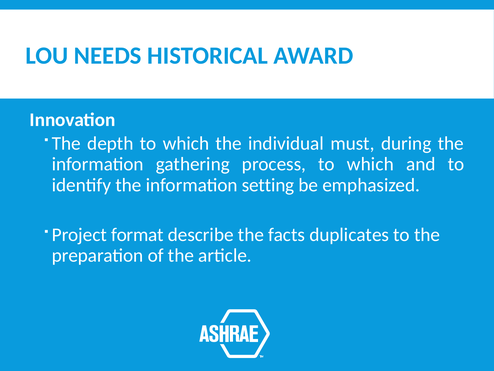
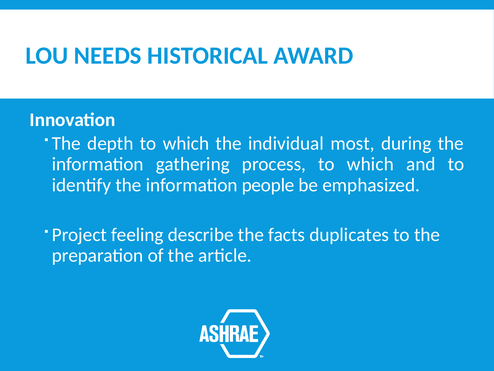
must: must -> most (352, 143)
setting: setting -> people (268, 185)
format: format -> feeling (137, 235)
